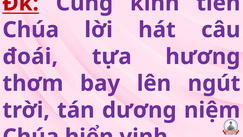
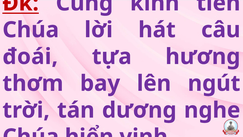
niệm: niệm -> nghe (212, 110)
